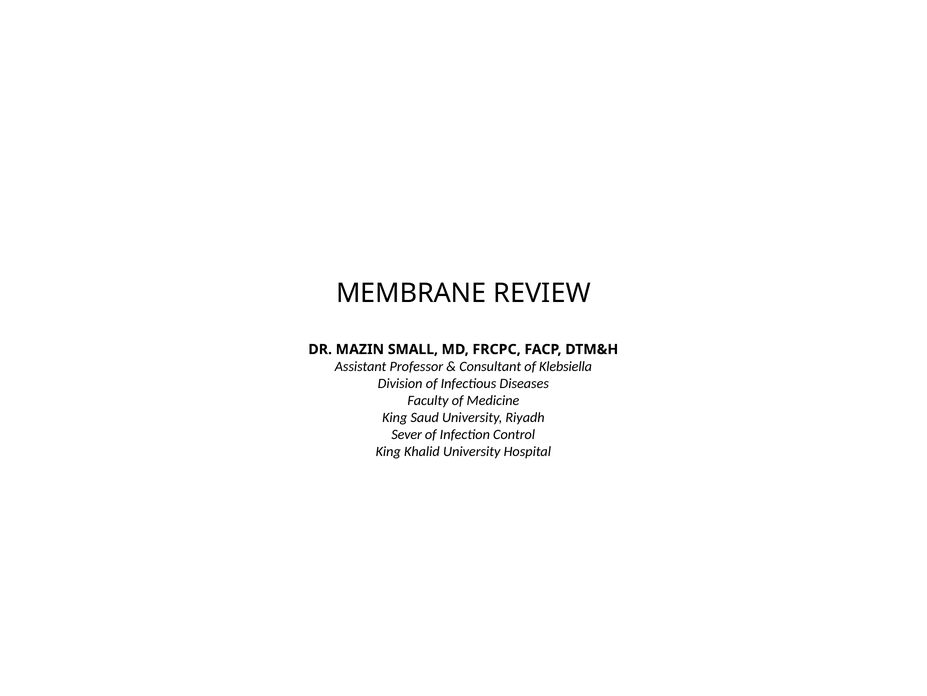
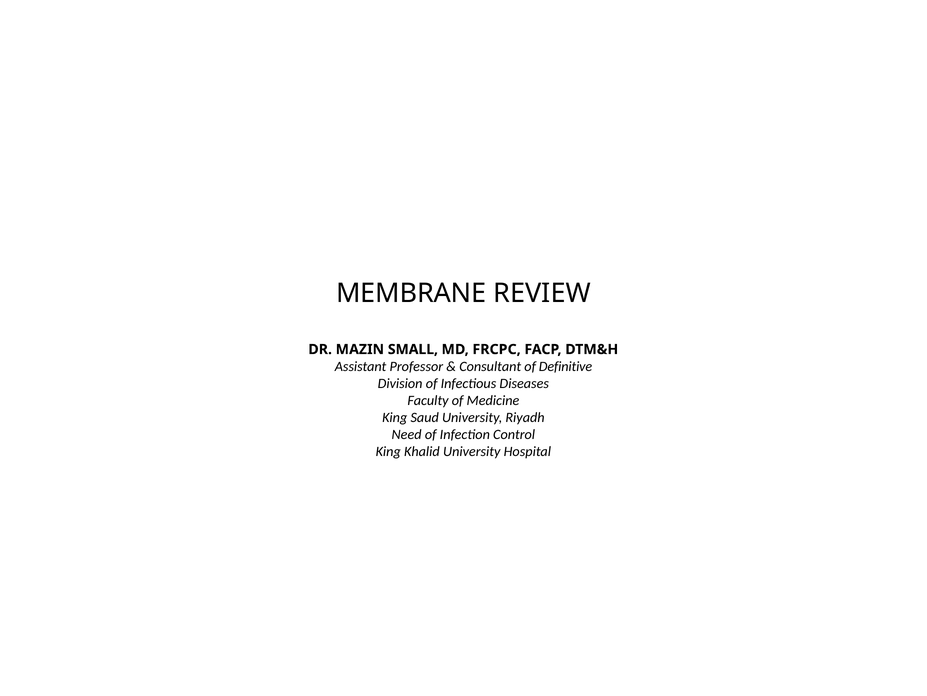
Klebsiella: Klebsiella -> Definitive (566, 366)
Sever: Sever -> Need (407, 434)
